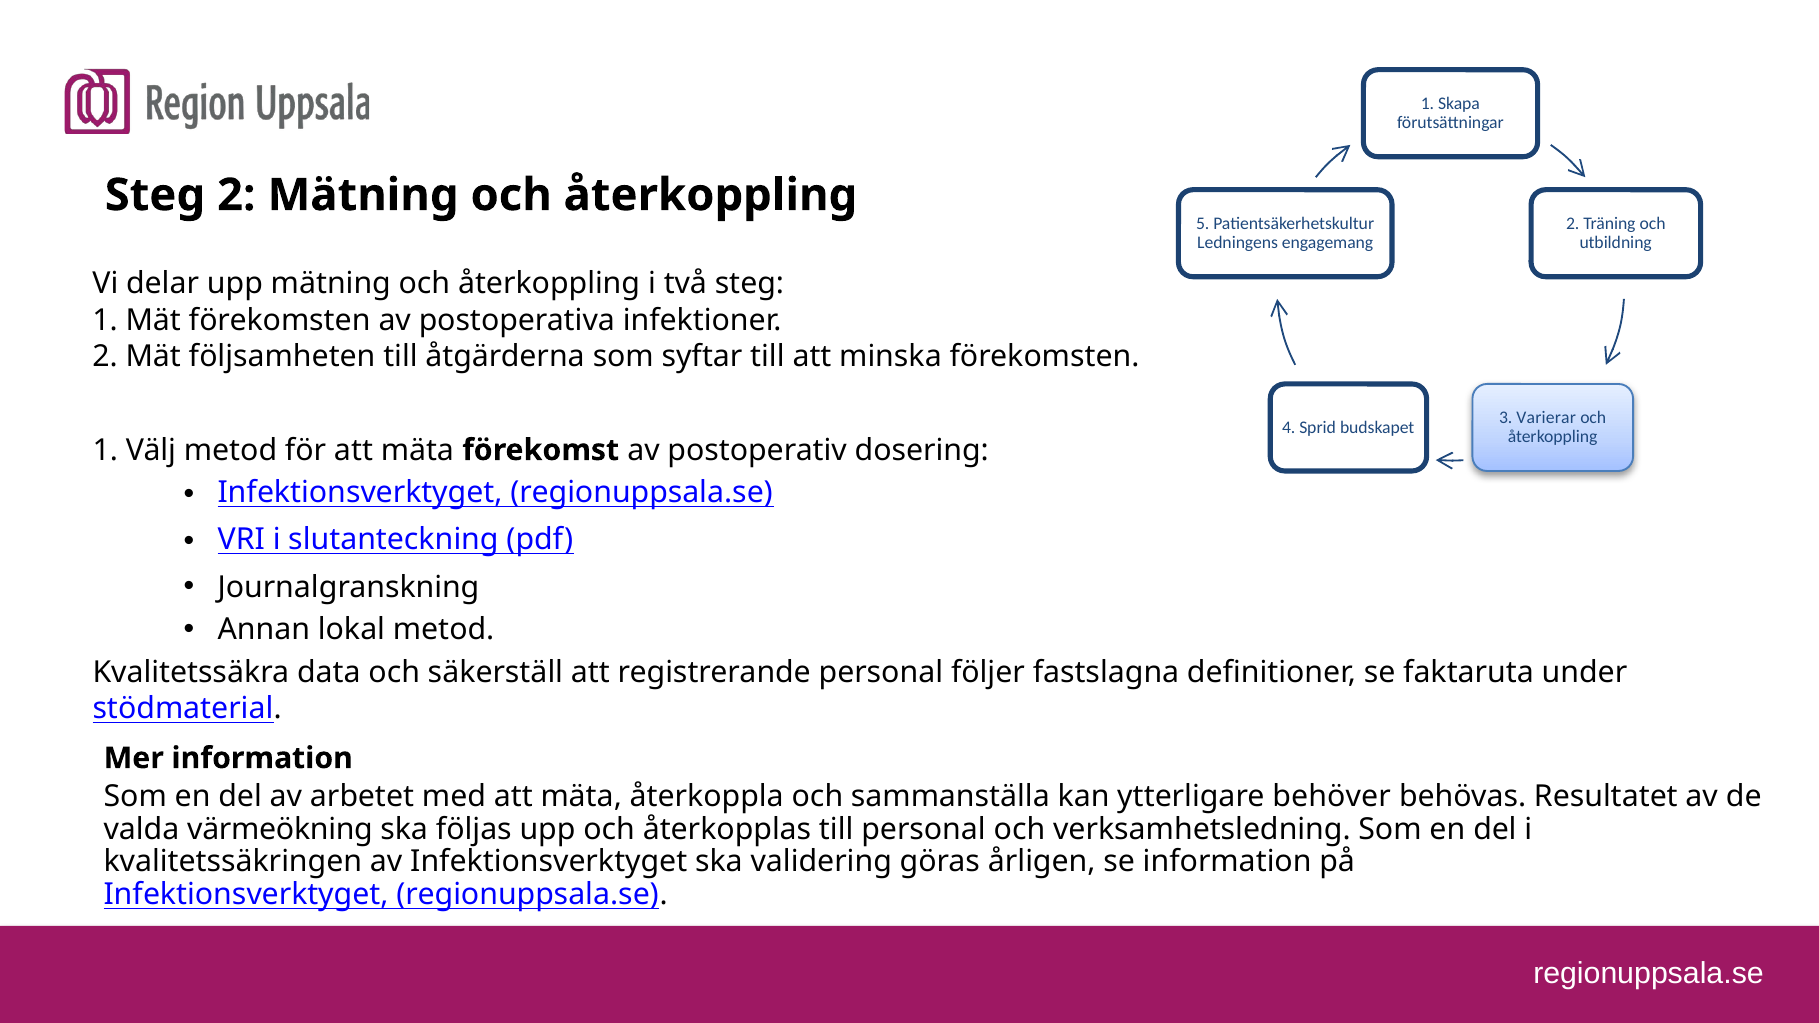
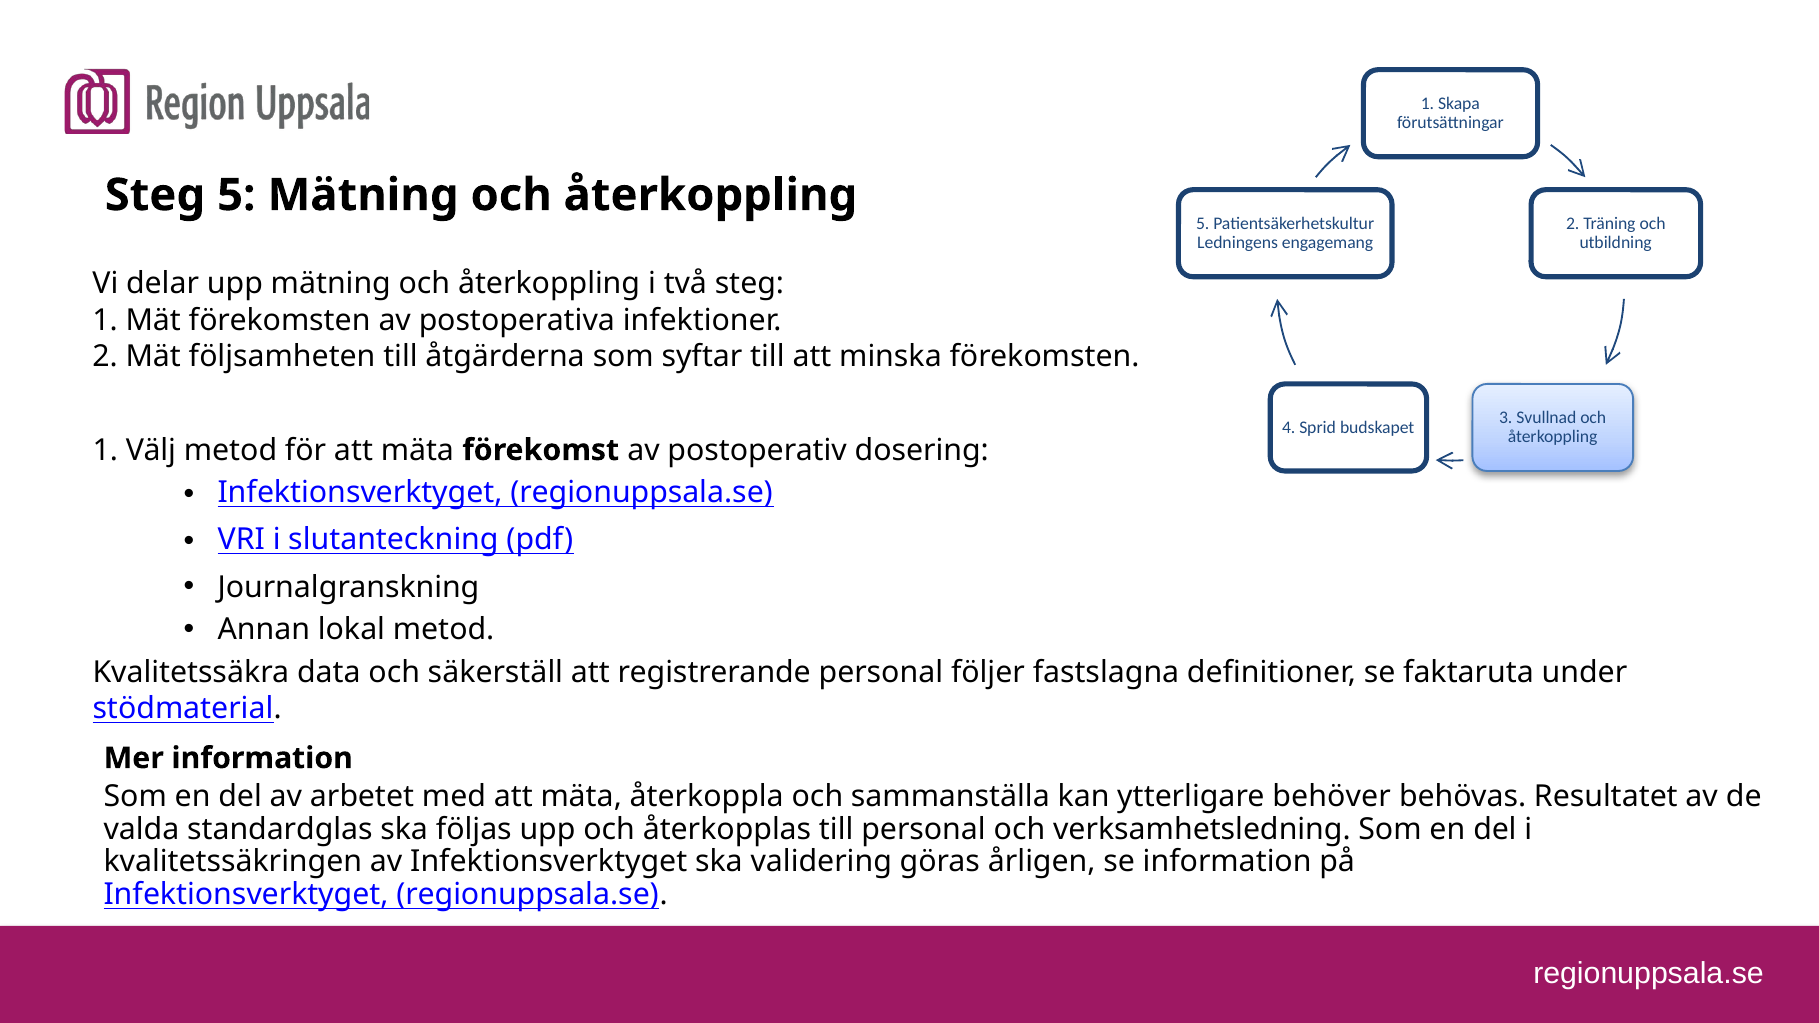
Steg 2: 2 -> 5 (236, 195)
Varierar: Varierar -> Svullnad (1546, 418)
värmeökning: värmeökning -> standardglas (280, 829)
